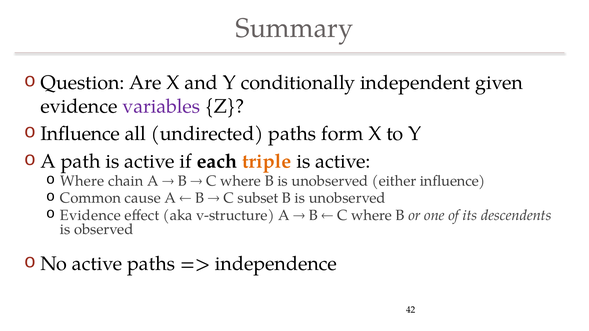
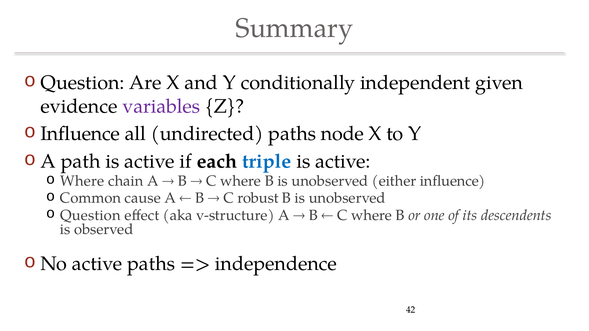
form: form -> node (342, 134)
triple colour: orange -> blue (267, 161)
subset: subset -> robust (258, 198)
Evidence: Evidence -> Question (90, 215)
